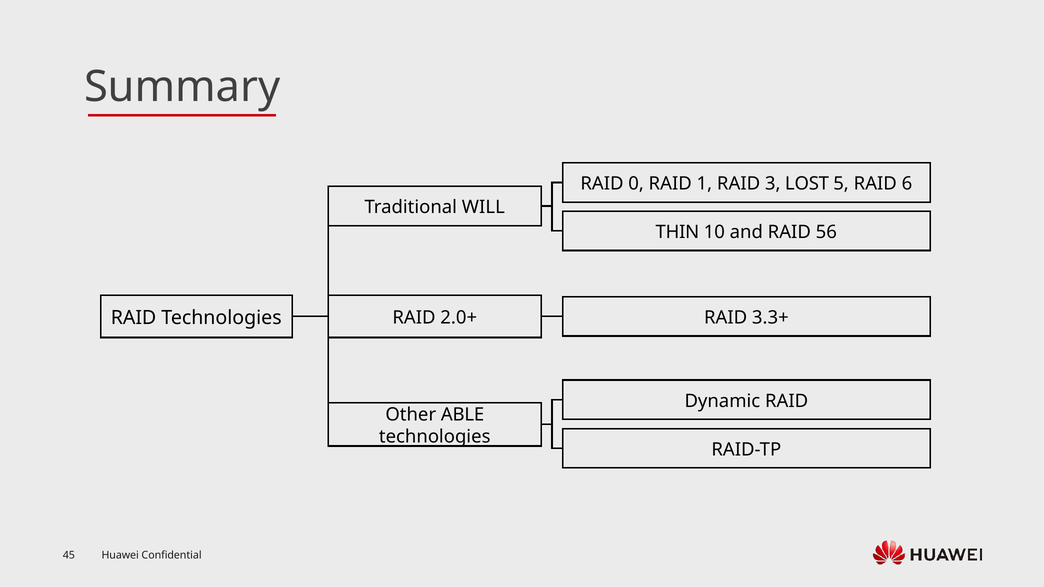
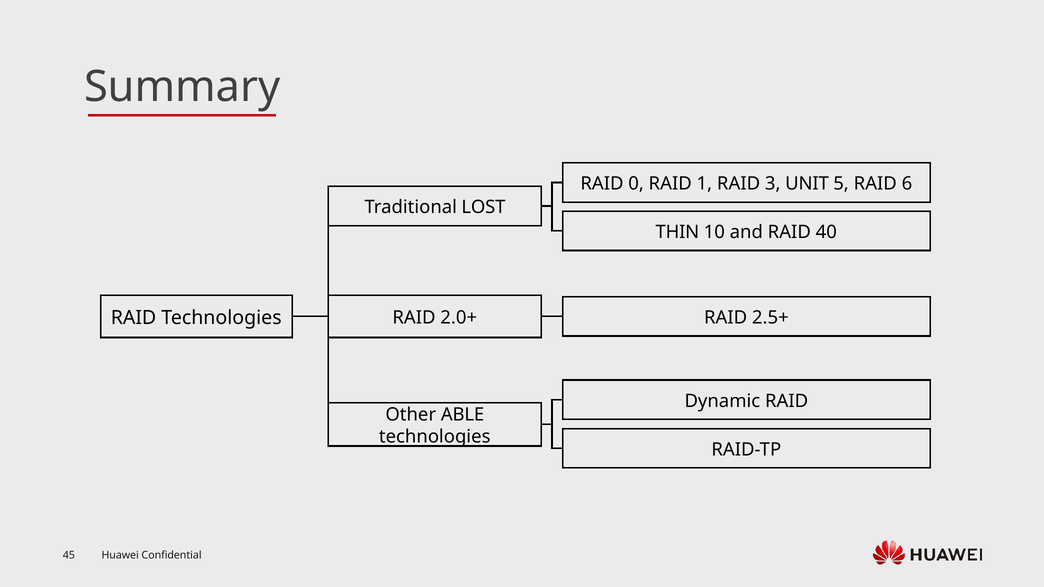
LOST: LOST -> UNIT (807, 184)
WILL: WILL -> LOST (483, 207)
56: 56 -> 40 (826, 232)
3.3+: 3.3+ -> 2.5+ (770, 318)
